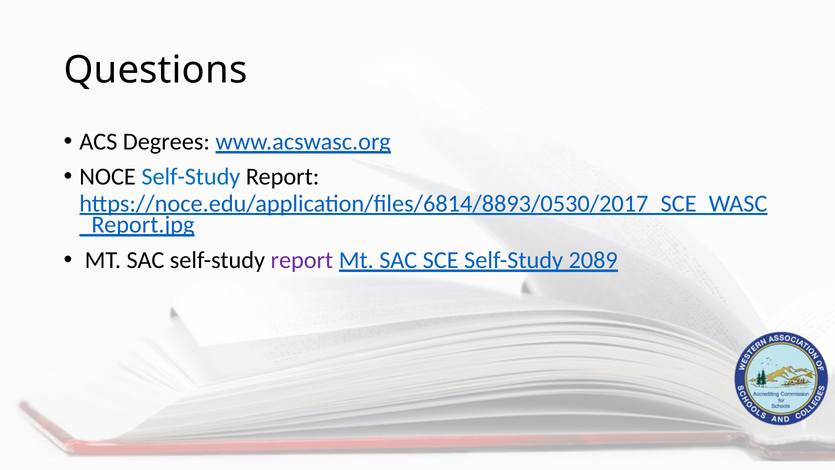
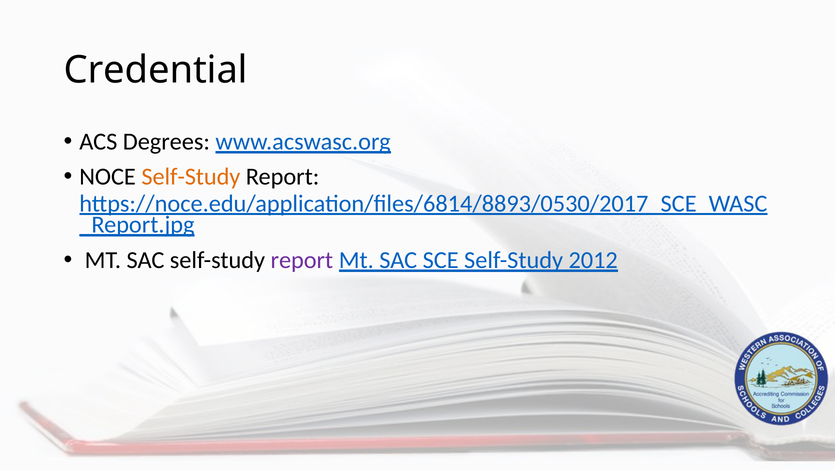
Questions: Questions -> Credential (156, 70)
Self-Study colour: blue -> orange (191, 177)
2089: 2089 -> 2012 (593, 260)
